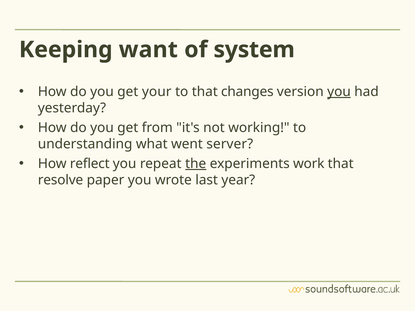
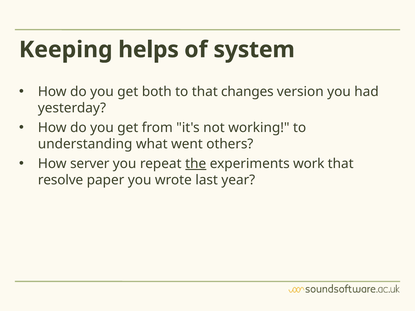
want: want -> helps (149, 50)
your: your -> both (157, 92)
you underline: present -> none (339, 92)
server: server -> others (230, 144)
reflect: reflect -> server (90, 164)
